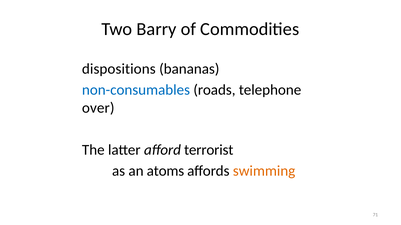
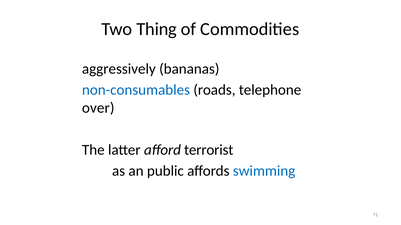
Barry: Barry -> Thing (157, 29)
dispositions: dispositions -> aggressively (119, 69)
atoms: atoms -> public (165, 171)
swimming colour: orange -> blue (264, 171)
